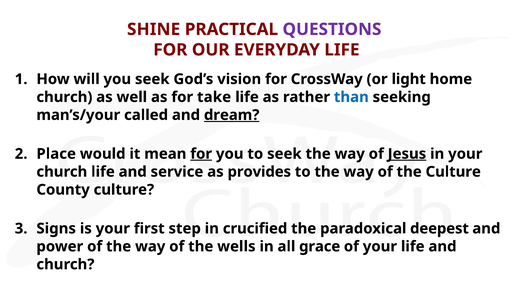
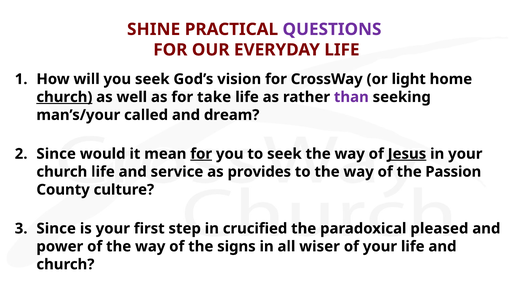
church underline: none -> present (64, 97)
than colour: blue -> purple (351, 97)
dream underline: present -> none (232, 115)
Place: Place -> Since (56, 154)
the Culture: Culture -> Passion (453, 172)
Signs: Signs -> Since (56, 229)
deepest: deepest -> pleased (439, 229)
wells: wells -> signs (236, 247)
grace: grace -> wiser (320, 247)
